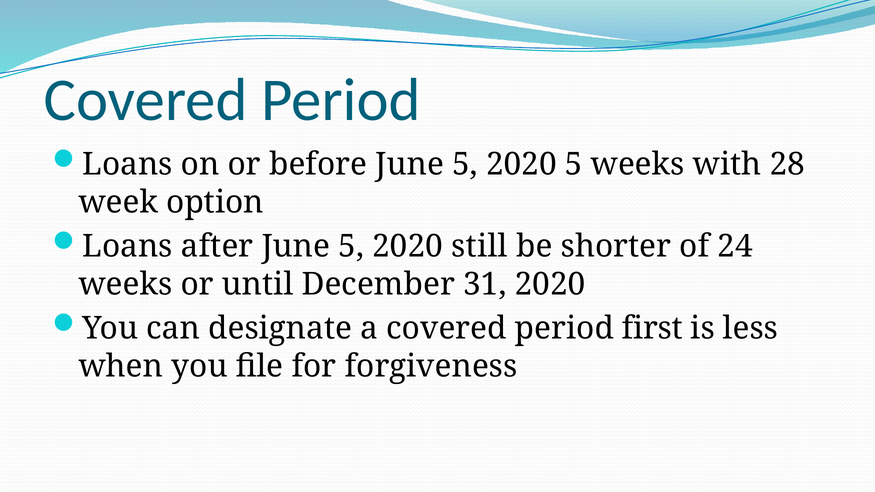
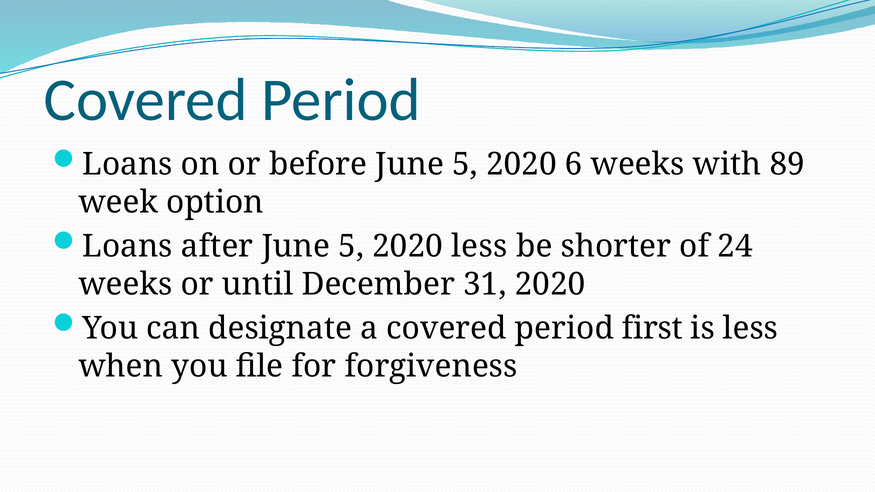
2020 5: 5 -> 6 (574, 164)
28: 28 -> 89 (787, 164)
2020 still: still -> less (479, 246)
